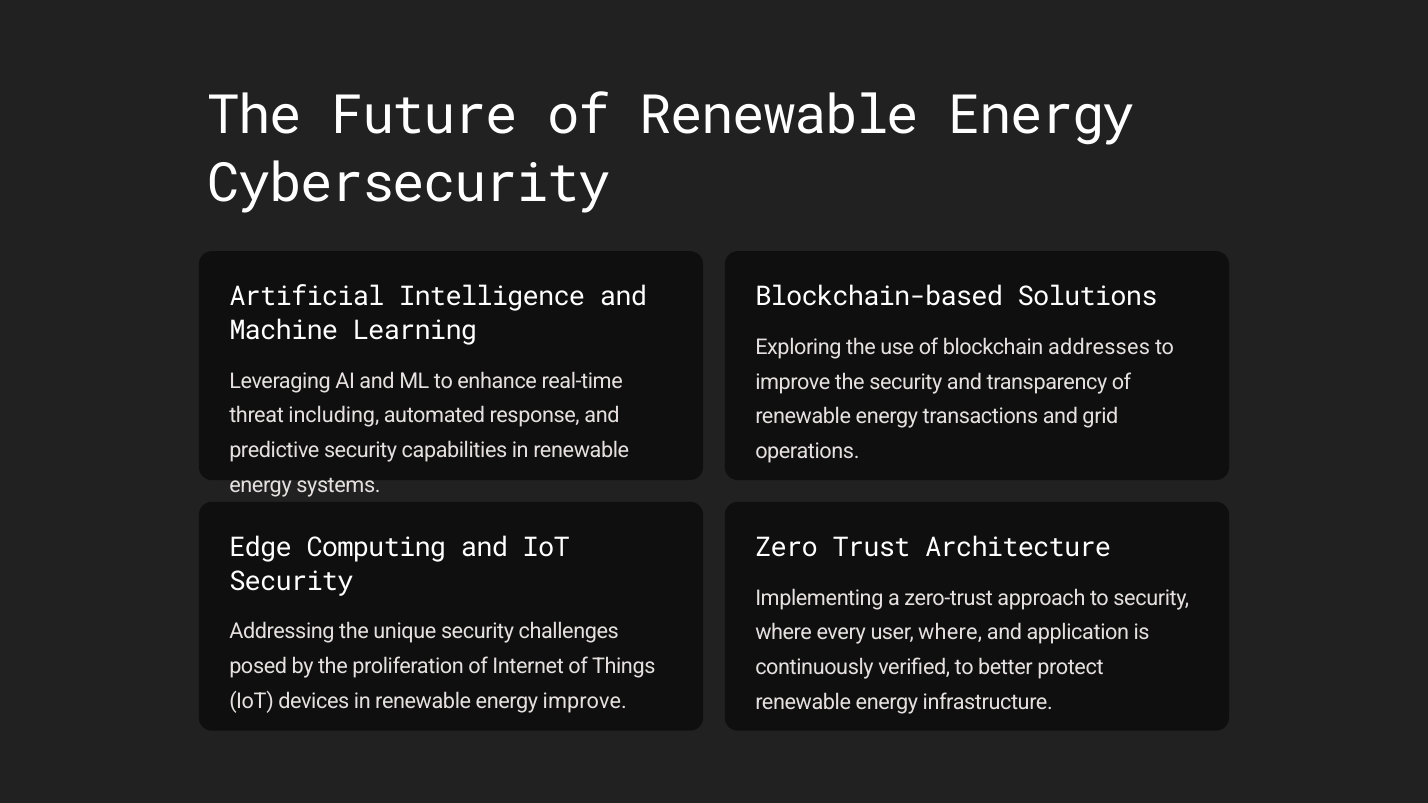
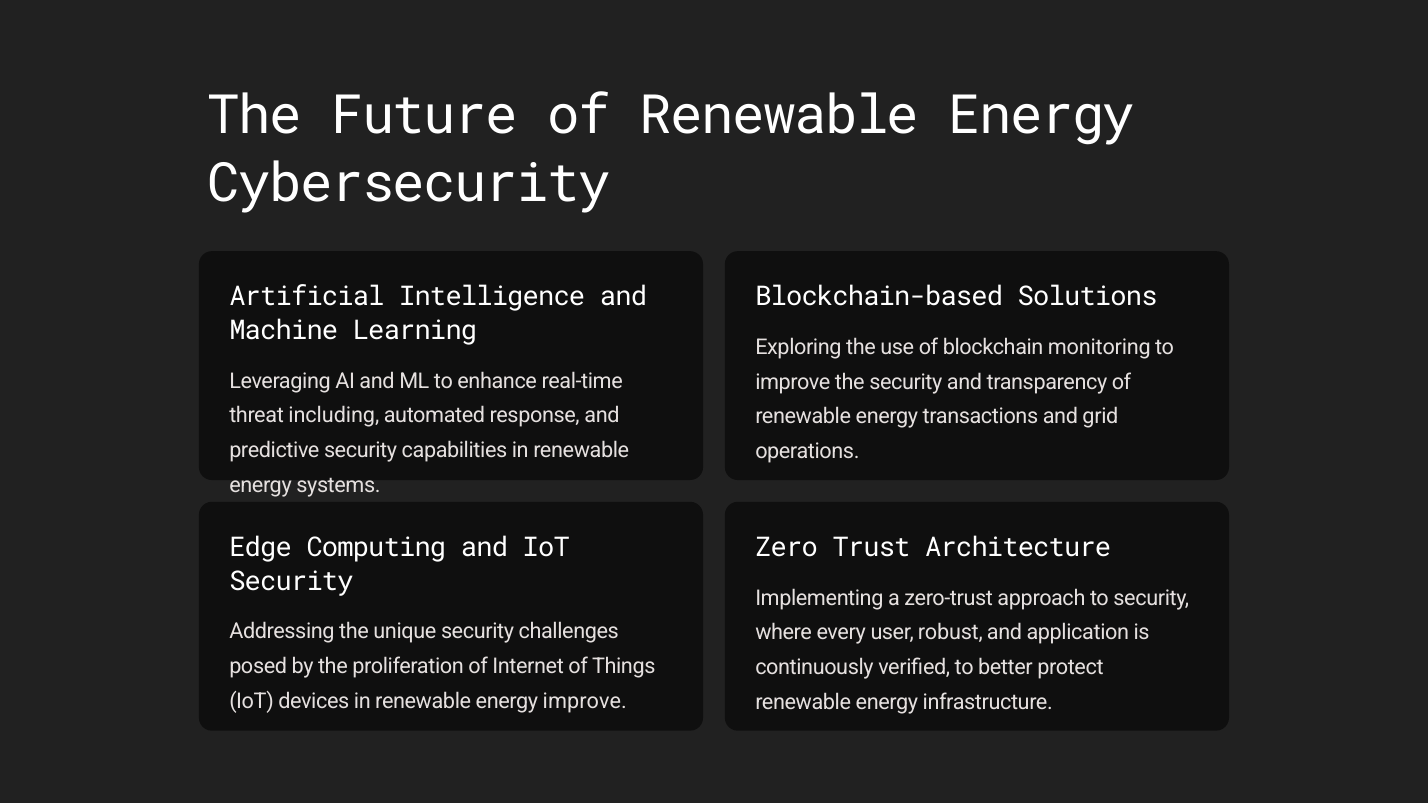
addresses: addresses -> monitoring (1099, 347)
user where: where -> robust (950, 633)
